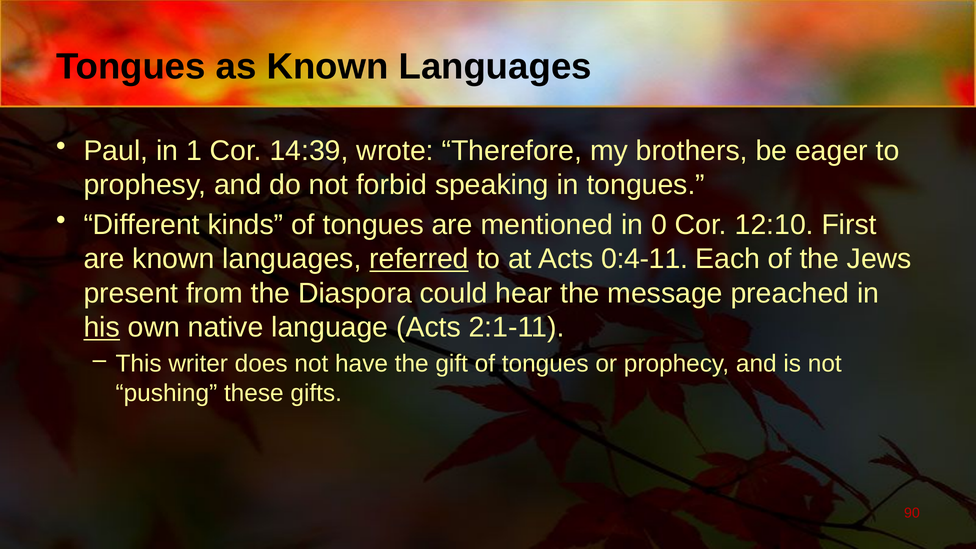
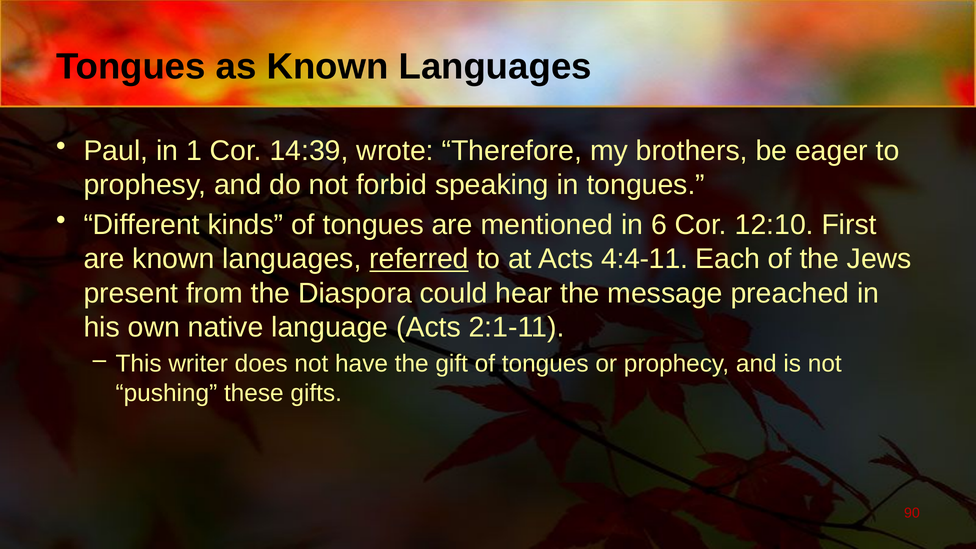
0: 0 -> 6 (659, 225)
0:4-11: 0:4-11 -> 4:4-11 (645, 259)
his underline: present -> none (102, 327)
